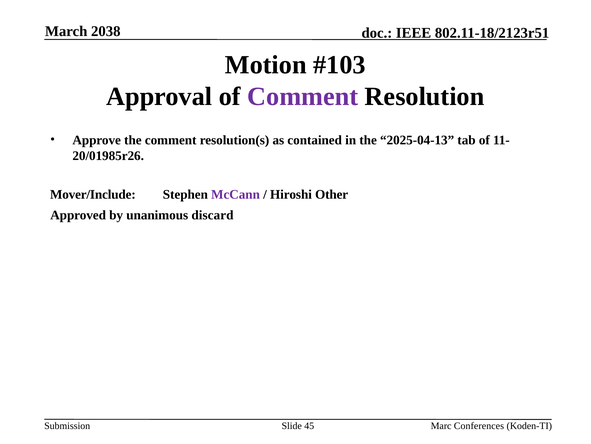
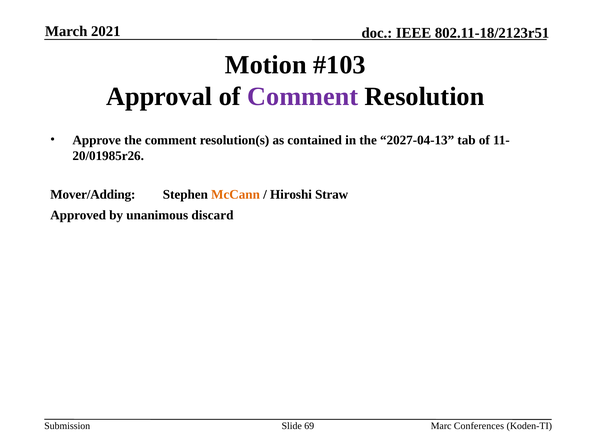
2038: 2038 -> 2021 (106, 31)
2025-04-13: 2025-04-13 -> 2027-04-13 (417, 140)
Mover/Include: Mover/Include -> Mover/Adding (93, 194)
McCann colour: purple -> orange (236, 194)
Other: Other -> Straw (332, 194)
45: 45 -> 69 (309, 425)
